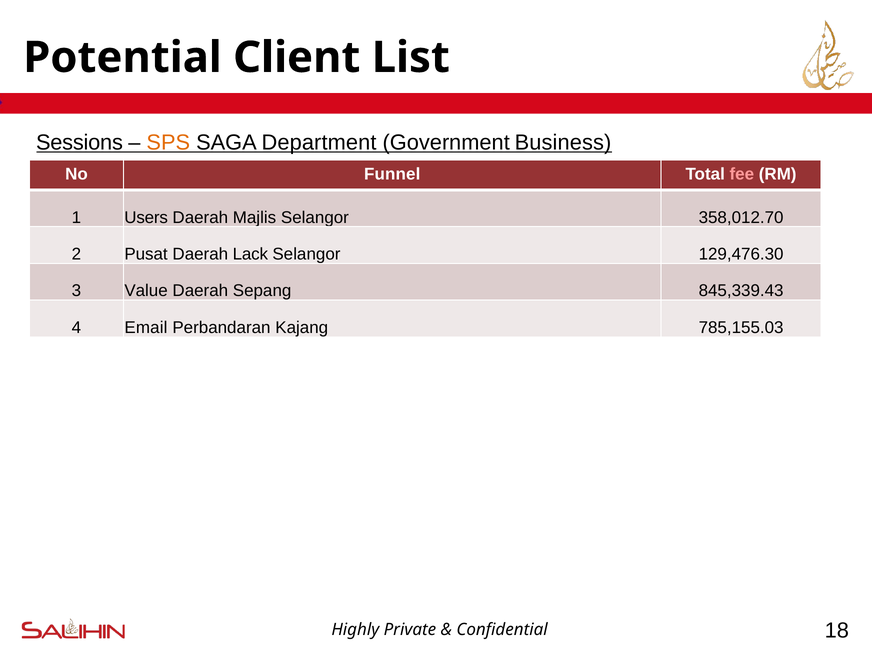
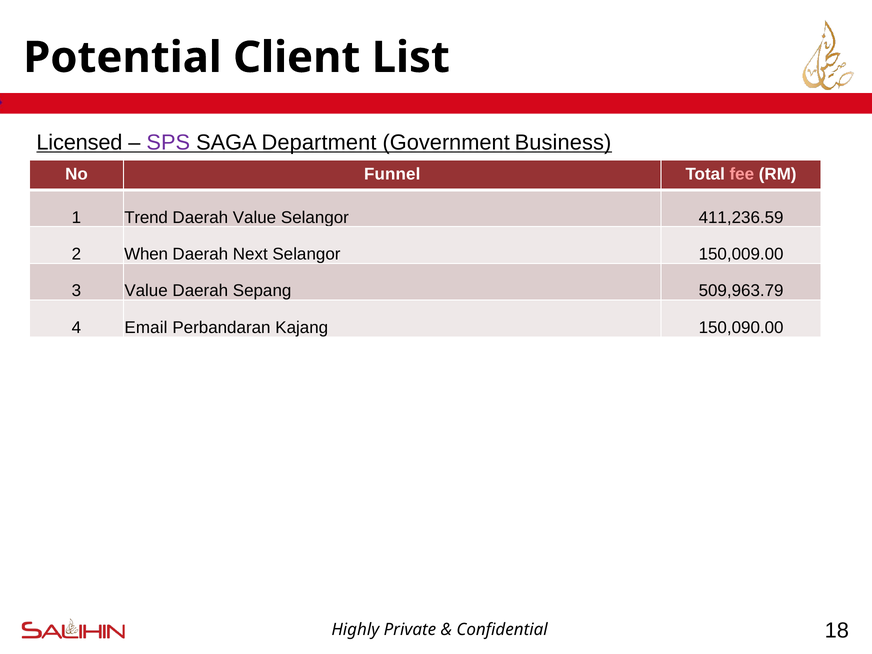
Sessions: Sessions -> Licensed (79, 142)
SPS colour: orange -> purple (168, 142)
Users: Users -> Trend (146, 217)
Daerah Majlis: Majlis -> Value (254, 217)
358,012.70: 358,012.70 -> 411,236.59 (741, 217)
Pusat: Pusat -> When (146, 254)
Lack: Lack -> Next (250, 254)
129,476.30: 129,476.30 -> 150,009.00 (741, 254)
845,339.43: 845,339.43 -> 509,963.79 (741, 291)
785,155.03: 785,155.03 -> 150,090.00 (741, 328)
